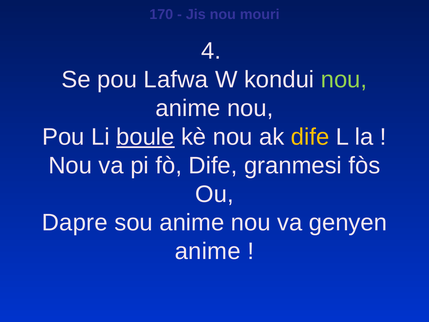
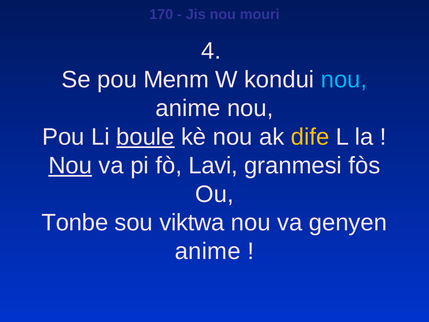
Lafwa: Lafwa -> Menm (176, 80)
nou colour: light green -> light blue (344, 80)
Nou underline: none -> present (70, 165)
fò Dife: Dife -> Lavi (213, 165)
Dapre: Dapre -> Tonbe (75, 223)
sou anime: anime -> viktwa (192, 223)
